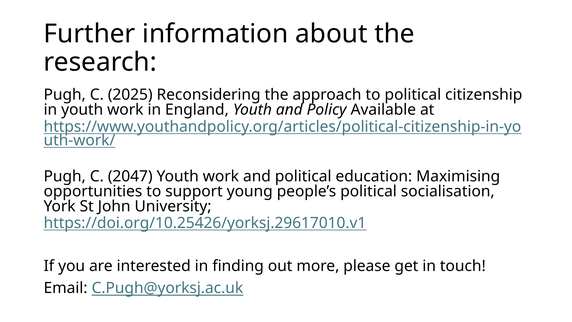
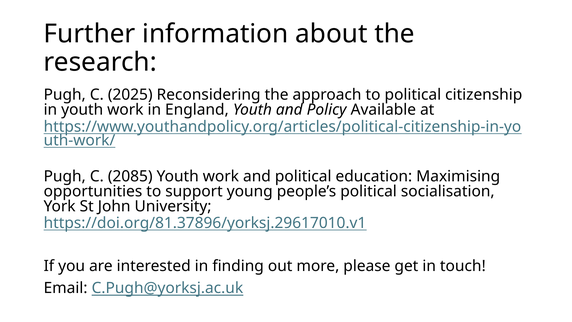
2047: 2047 -> 2085 (130, 176)
https://doi.org/10.25426/yorksj.29617010.v1: https://doi.org/10.25426/yorksj.29617010.v1 -> https://doi.org/81.37896/yorksj.29617010.v1 (205, 223)
